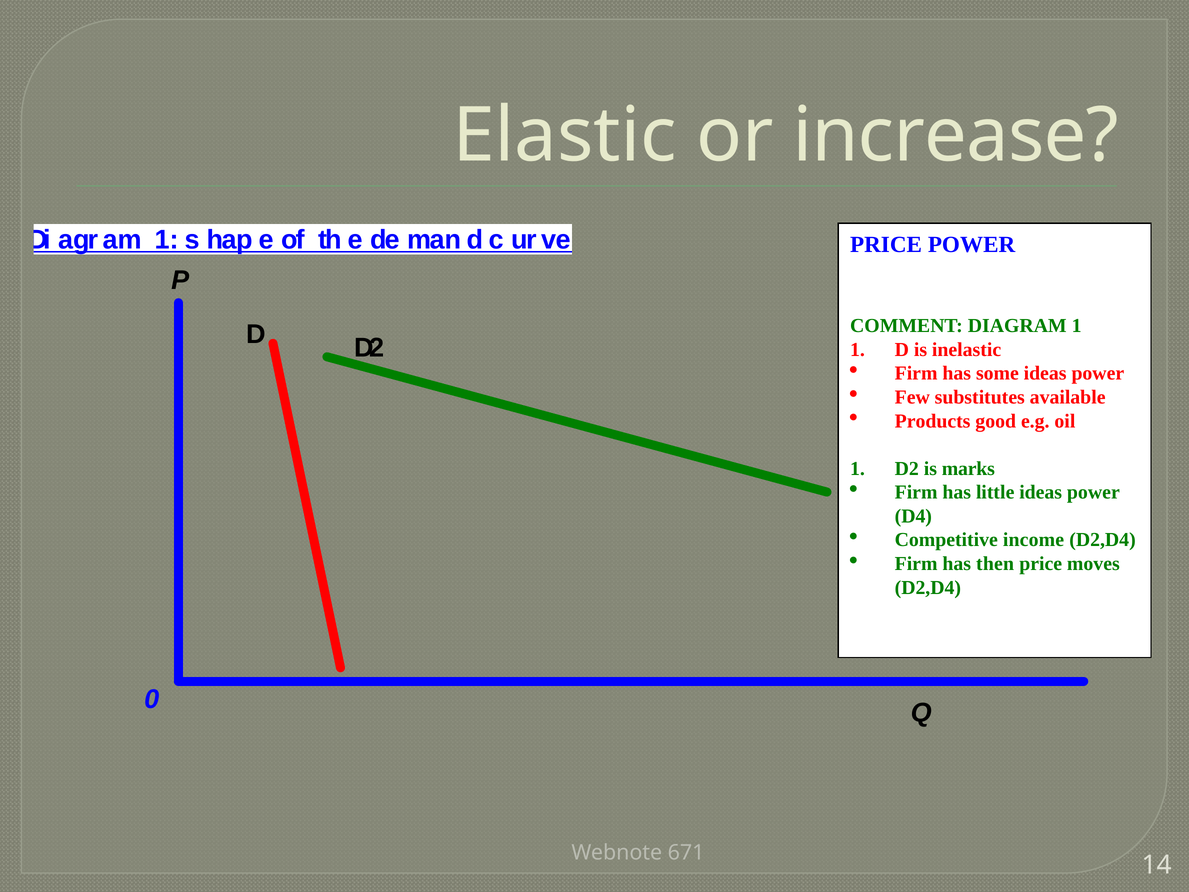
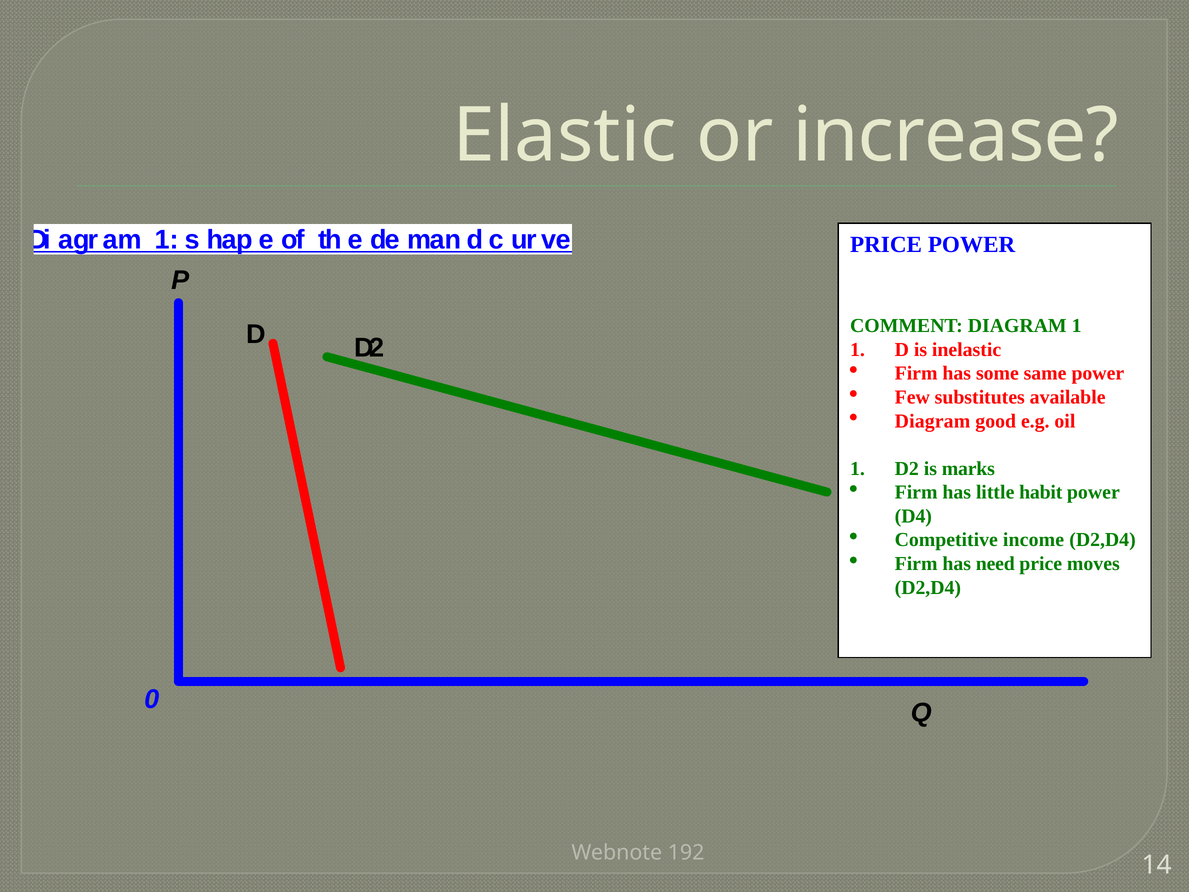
some ideas: ideas -> same (1045, 373)
Products: Products -> Diagram (932, 421)
little ideas: ideas -> habit (1041, 492)
then: then -> need (995, 564)
671: 671 -> 192 (686, 853)
